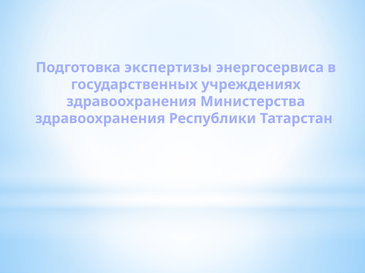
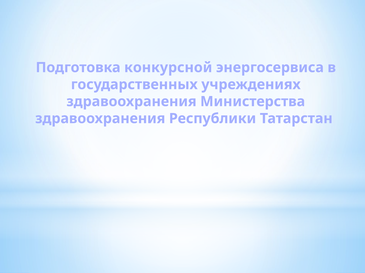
экспертизы: экспертизы -> конкурсной (168, 68)
